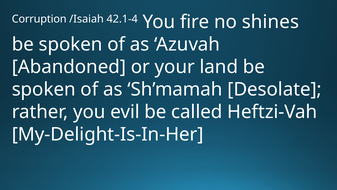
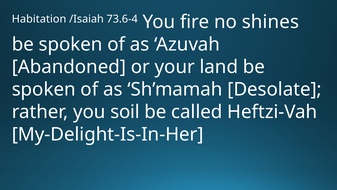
Corruption: Corruption -> Habitation (39, 19)
42.1-4: 42.1-4 -> 73.6-4 (122, 19)
evil: evil -> soil (125, 112)
